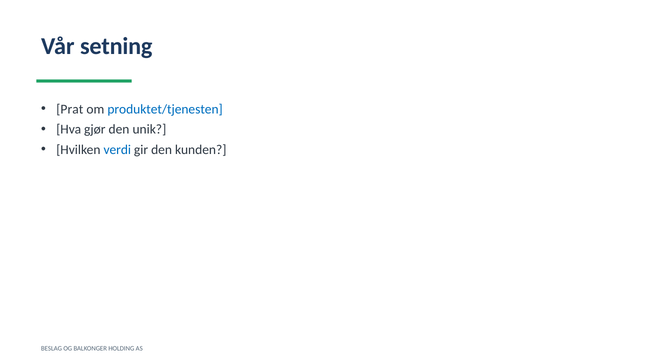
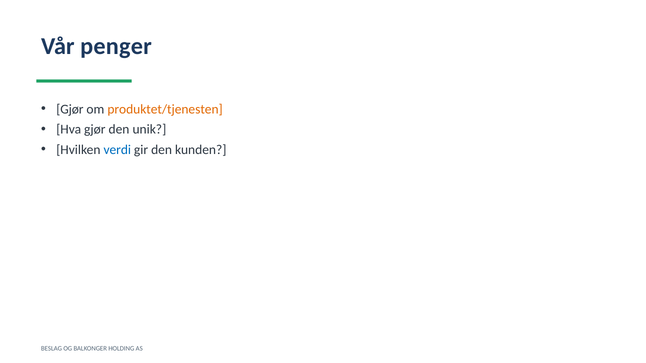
setning: setning -> penger (116, 46)
Prat: Prat -> Gjør (70, 109)
produktet/tjenesten colour: blue -> orange (165, 109)
